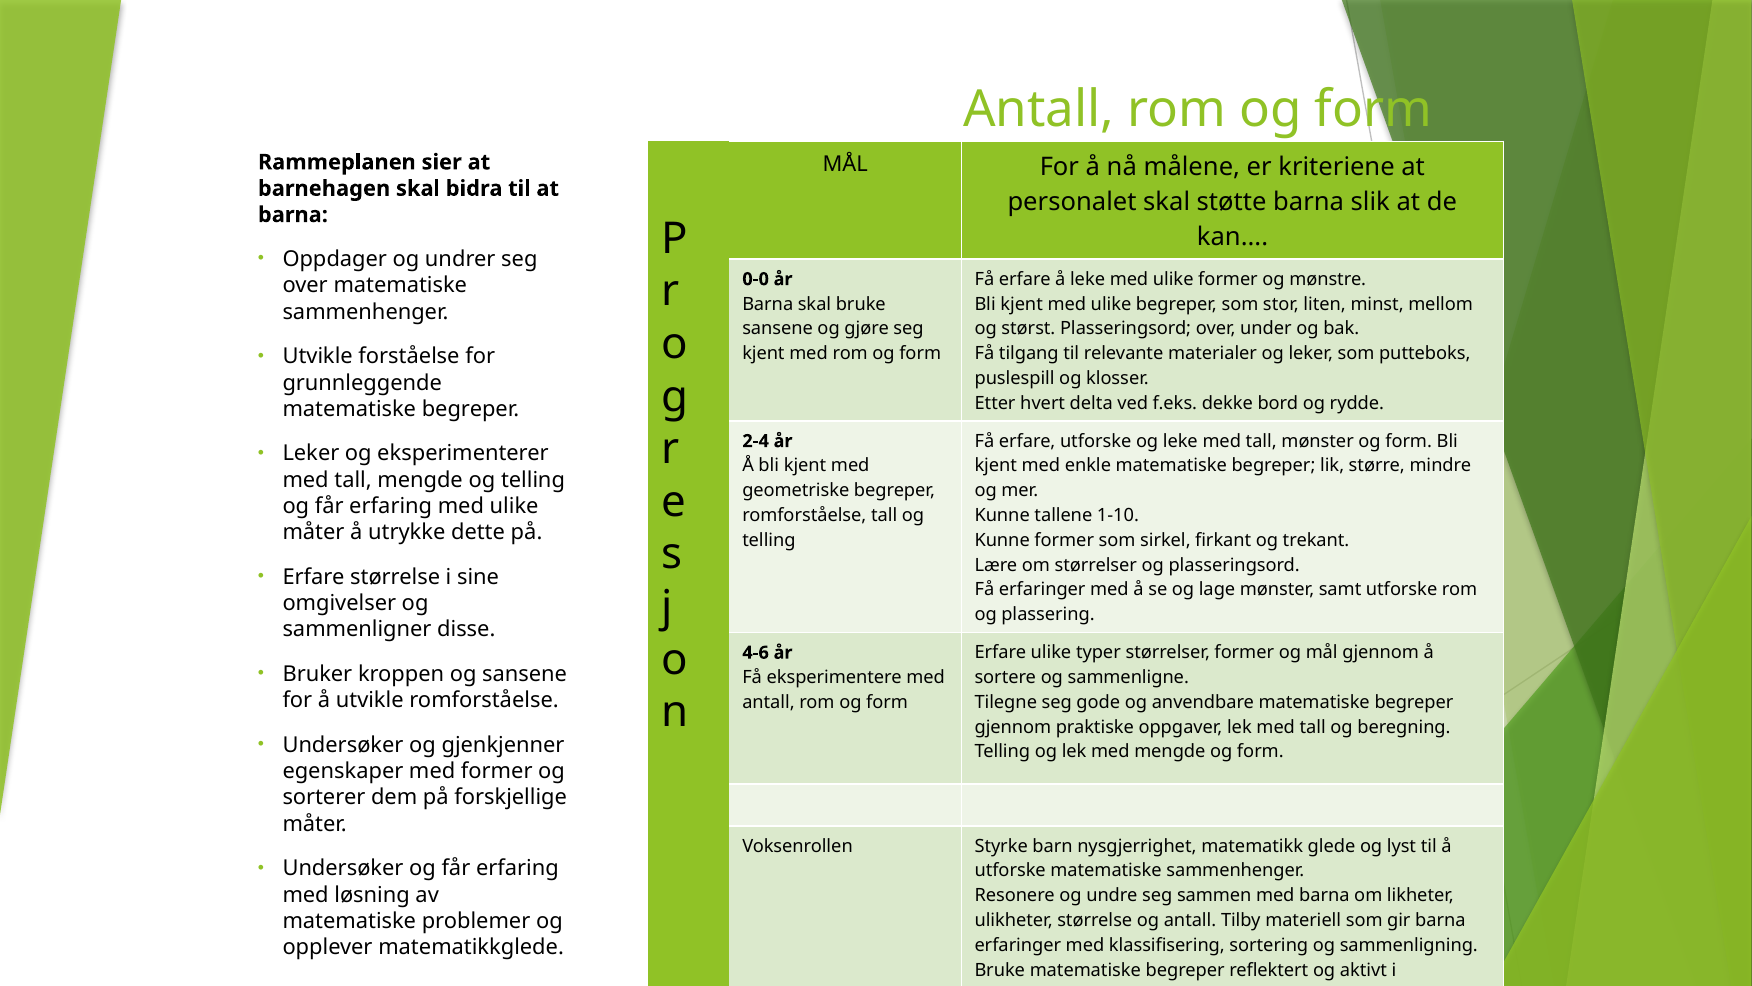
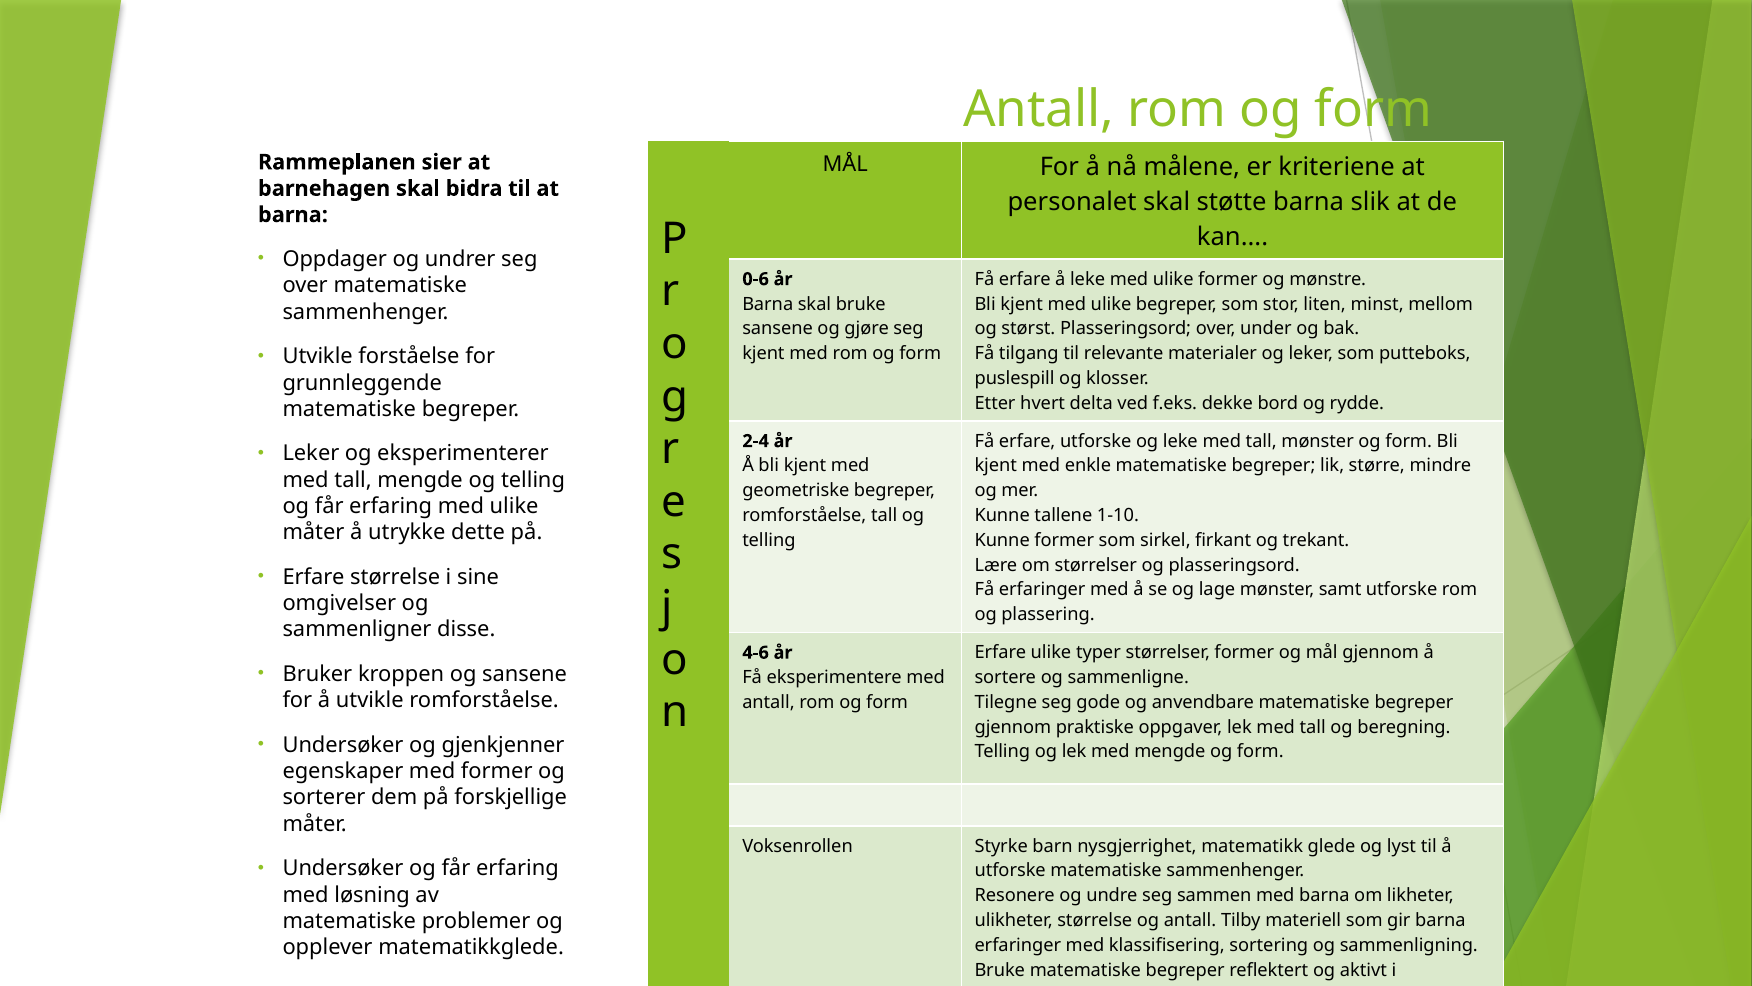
0-0: 0-0 -> 0-6 (756, 279)
